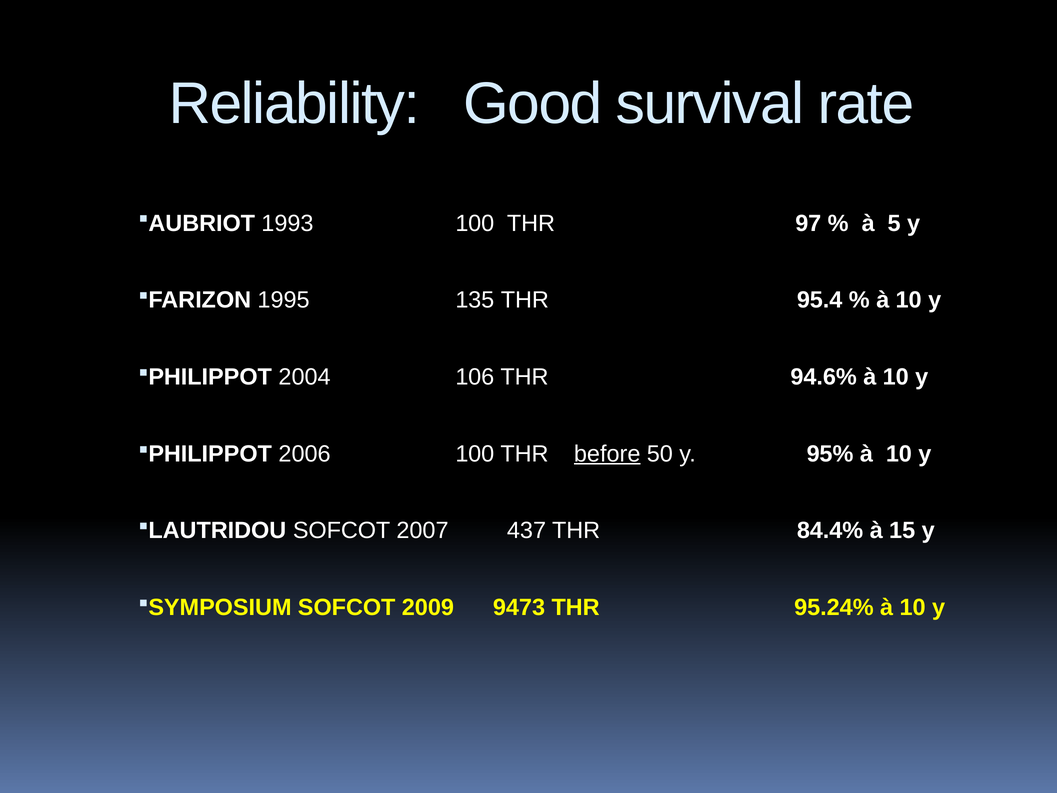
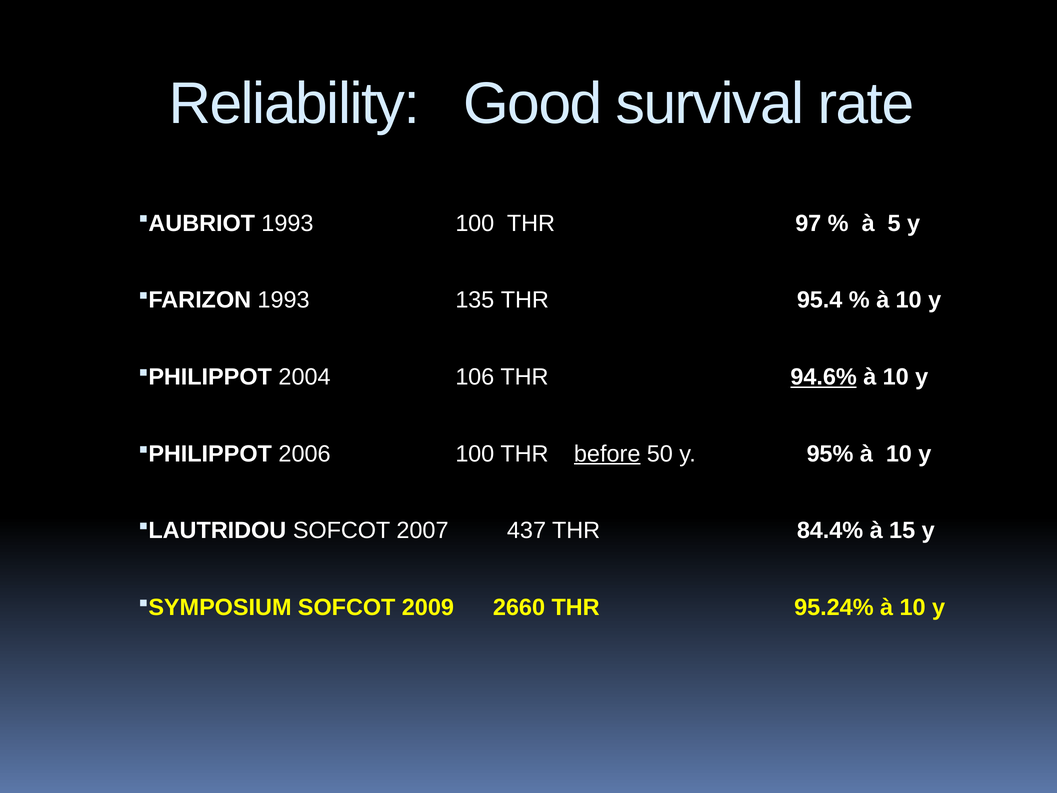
1995: 1995 -> 1993 (284, 300)
94.6% underline: none -> present (824, 377)
9473: 9473 -> 2660 (519, 607)
